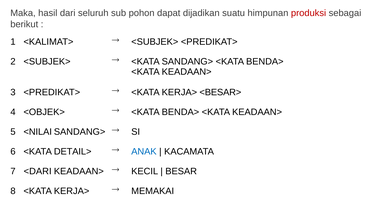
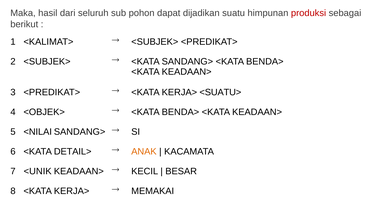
<BESAR>: <BESAR> -> <SUATU> (220, 92)
ANAK colour: blue -> orange (144, 152)
<DARI: <DARI -> <UNIK (38, 171)
